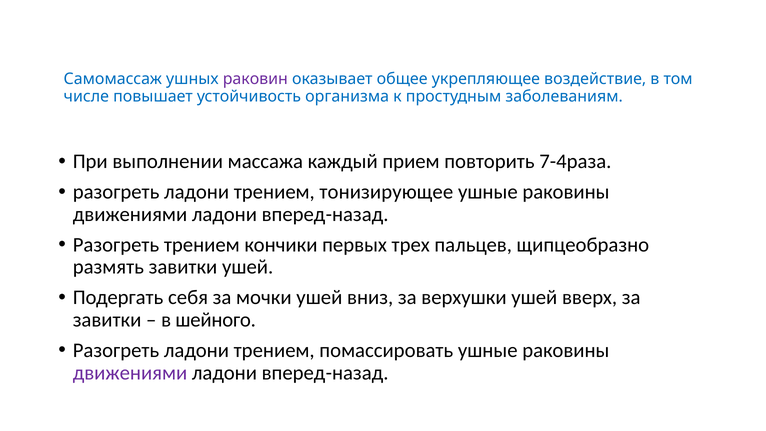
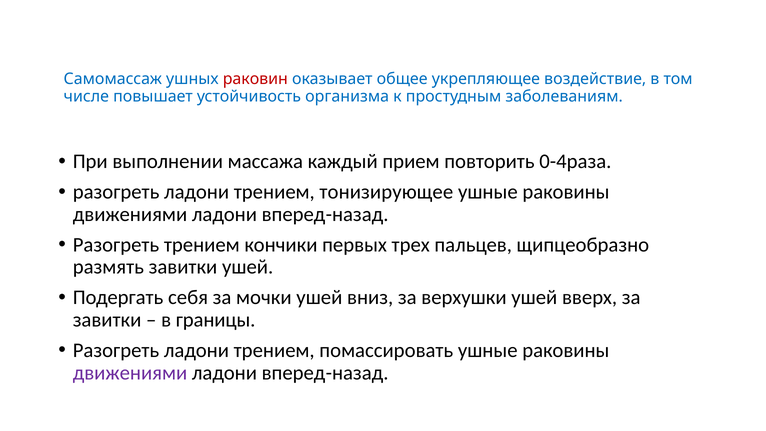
раковин colour: purple -> red (255, 79)
7-4раза: 7-4раза -> 0-4раза (575, 162)
шейного: шейного -> границы (216, 320)
